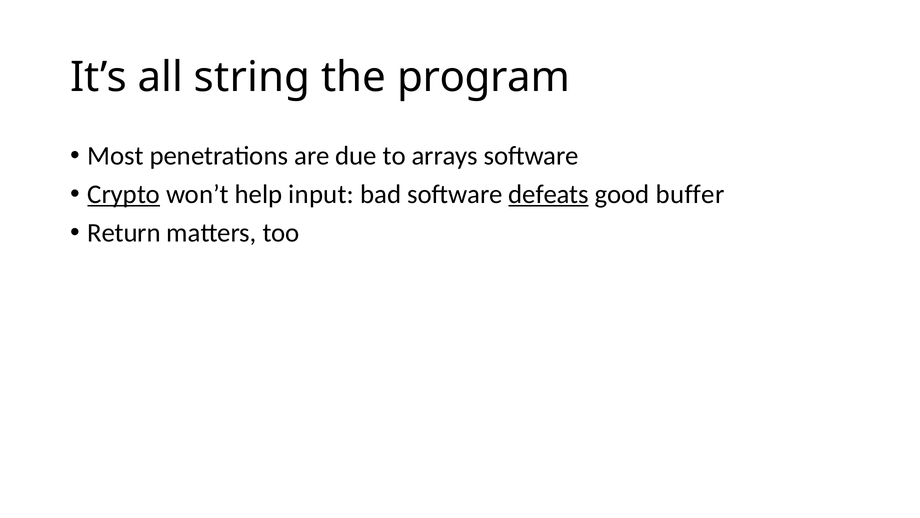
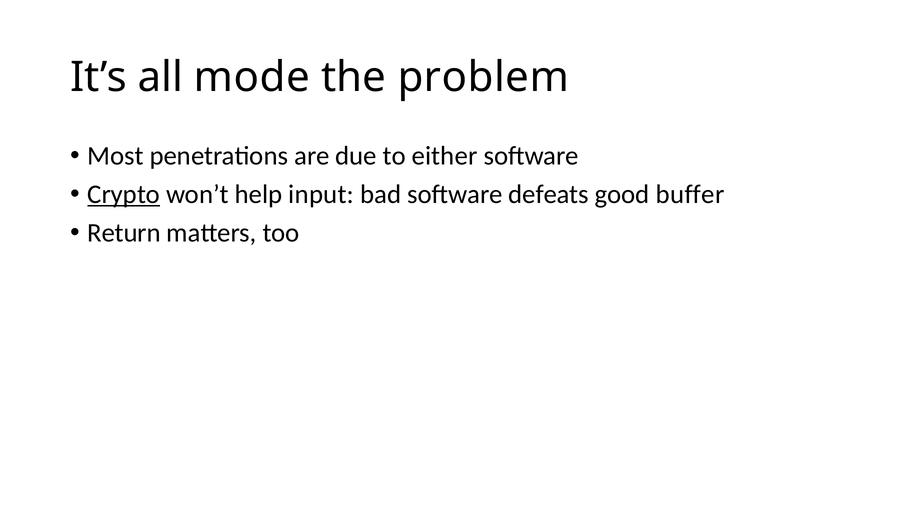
string: string -> mode (252, 77)
program: program -> problem (483, 77)
arrays: arrays -> either (445, 156)
defeats underline: present -> none (549, 194)
